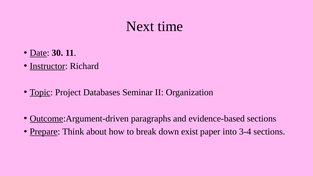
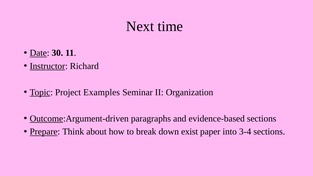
Databases: Databases -> Examples (102, 92)
